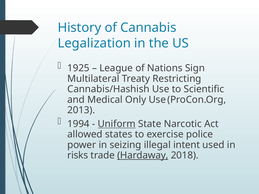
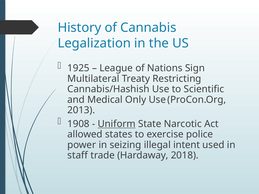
1994: 1994 -> 1908 (78, 124)
risks: risks -> staff (78, 155)
Hardaway underline: present -> none (143, 155)
